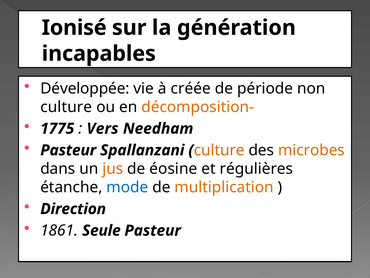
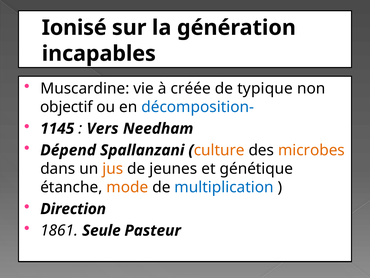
Développée: Développée -> Muscardine (85, 88)
période: période -> typique (265, 88)
culture: culture -> objectif (66, 107)
décomposition- colour: orange -> blue (198, 107)
1775: 1775 -> 1145 (57, 128)
Pasteur: Pasteur -> Dépend (68, 150)
éosine: éosine -> jeunes (173, 169)
régulières: régulières -> génétique (256, 169)
mode colour: blue -> orange (127, 187)
multiplication colour: orange -> blue (224, 187)
